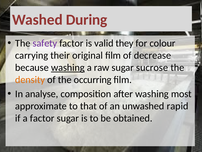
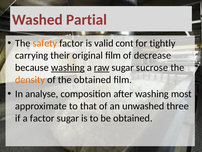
During: During -> Partial (87, 20)
safety colour: purple -> orange (45, 43)
they: they -> cont (125, 43)
colour: colour -> tightly (163, 43)
raw underline: none -> present (102, 67)
the occurring: occurring -> obtained (93, 79)
rapid: rapid -> three (178, 106)
